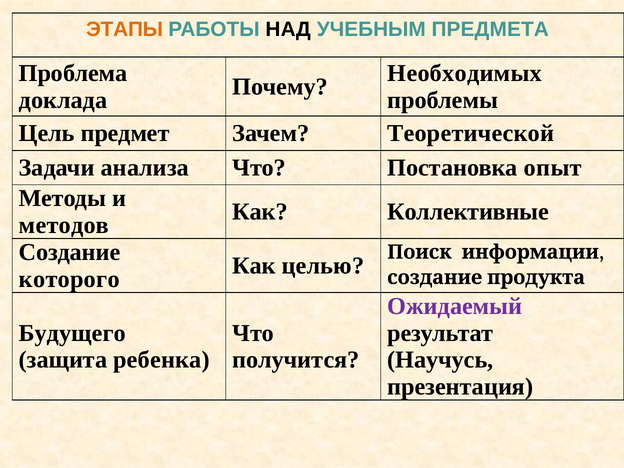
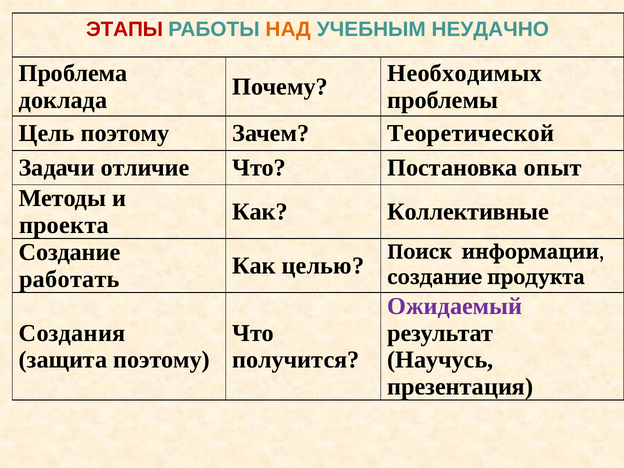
ЭТАПЫ colour: orange -> red (125, 29)
НАД colour: black -> orange (288, 29)
ПРЕДМЕТА: ПРЕДМЕТА -> НЕУДАЧНО (490, 29)
Цель предмет: предмет -> поэтому (125, 133)
анализа: анализа -> отличие (145, 168)
методов: методов -> проекта (64, 225)
которого: которого -> работать (69, 279)
Будущего: Будущего -> Создания (72, 333)
защита ребенка: ребенка -> поэтому (162, 360)
